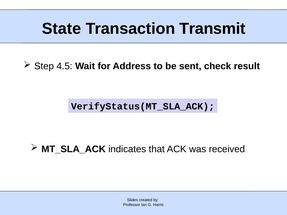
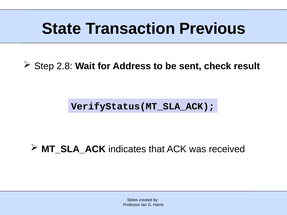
Transmit: Transmit -> Previous (212, 29)
4.5: 4.5 -> 2.8 (65, 66)
